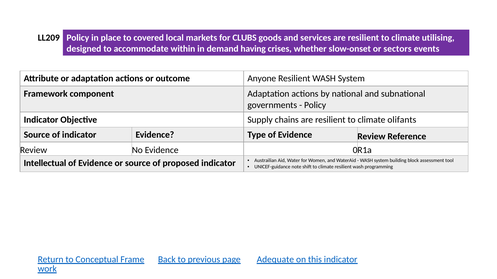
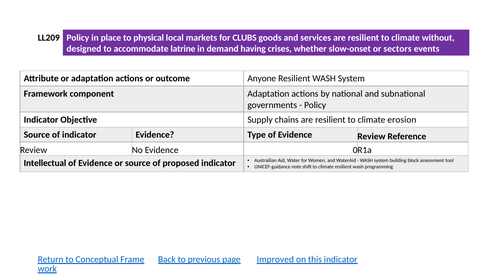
covered: covered -> physical (149, 38)
utilising: utilising -> without (438, 38)
within: within -> latrine (183, 49)
olifants: olifants -> erosion (402, 120)
Adequate: Adequate -> Improved (275, 260)
